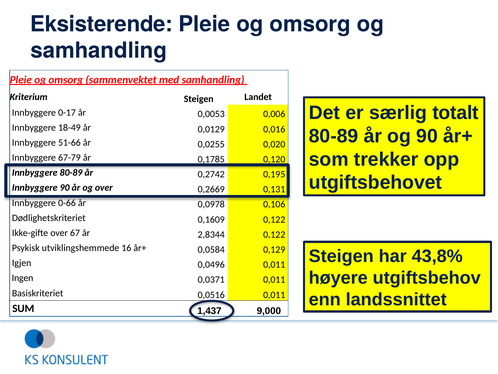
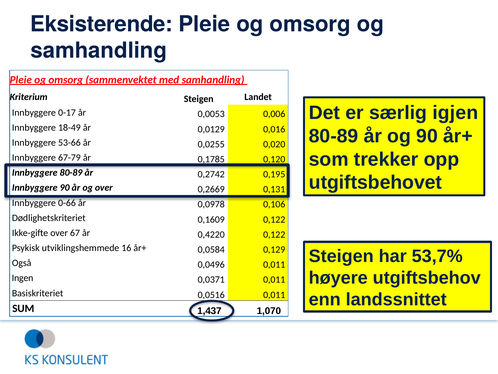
totalt: totalt -> igjen (455, 113)
51-66: 51-66 -> 53-66 (69, 142)
2,8344: 2,8344 -> 0,4220 (211, 234)
43,8%: 43,8% -> 53,7% (437, 256)
Igjen: Igjen -> Også (22, 263)
9,000: 9,000 -> 1,070 (269, 311)
